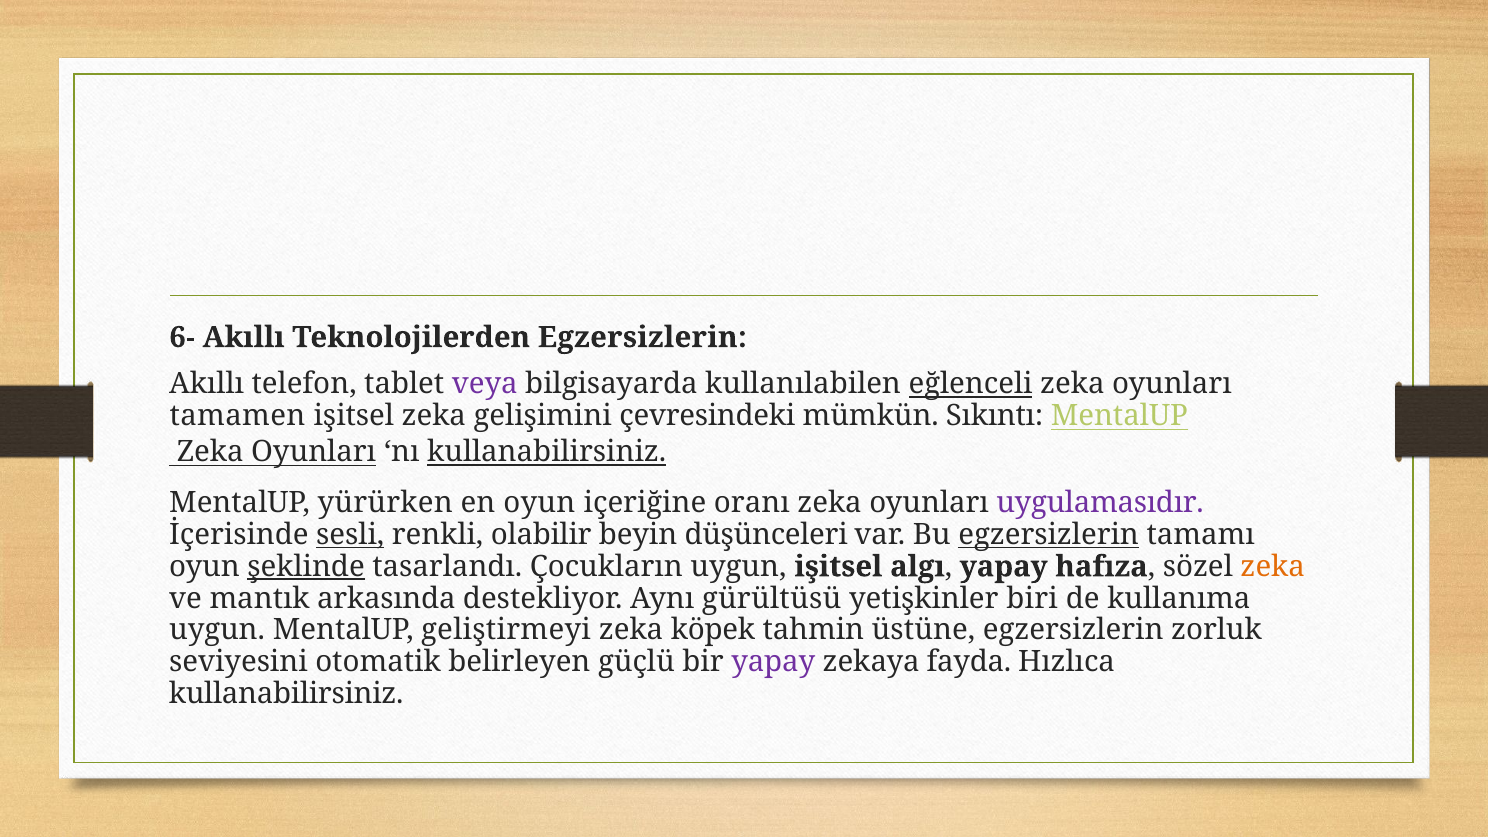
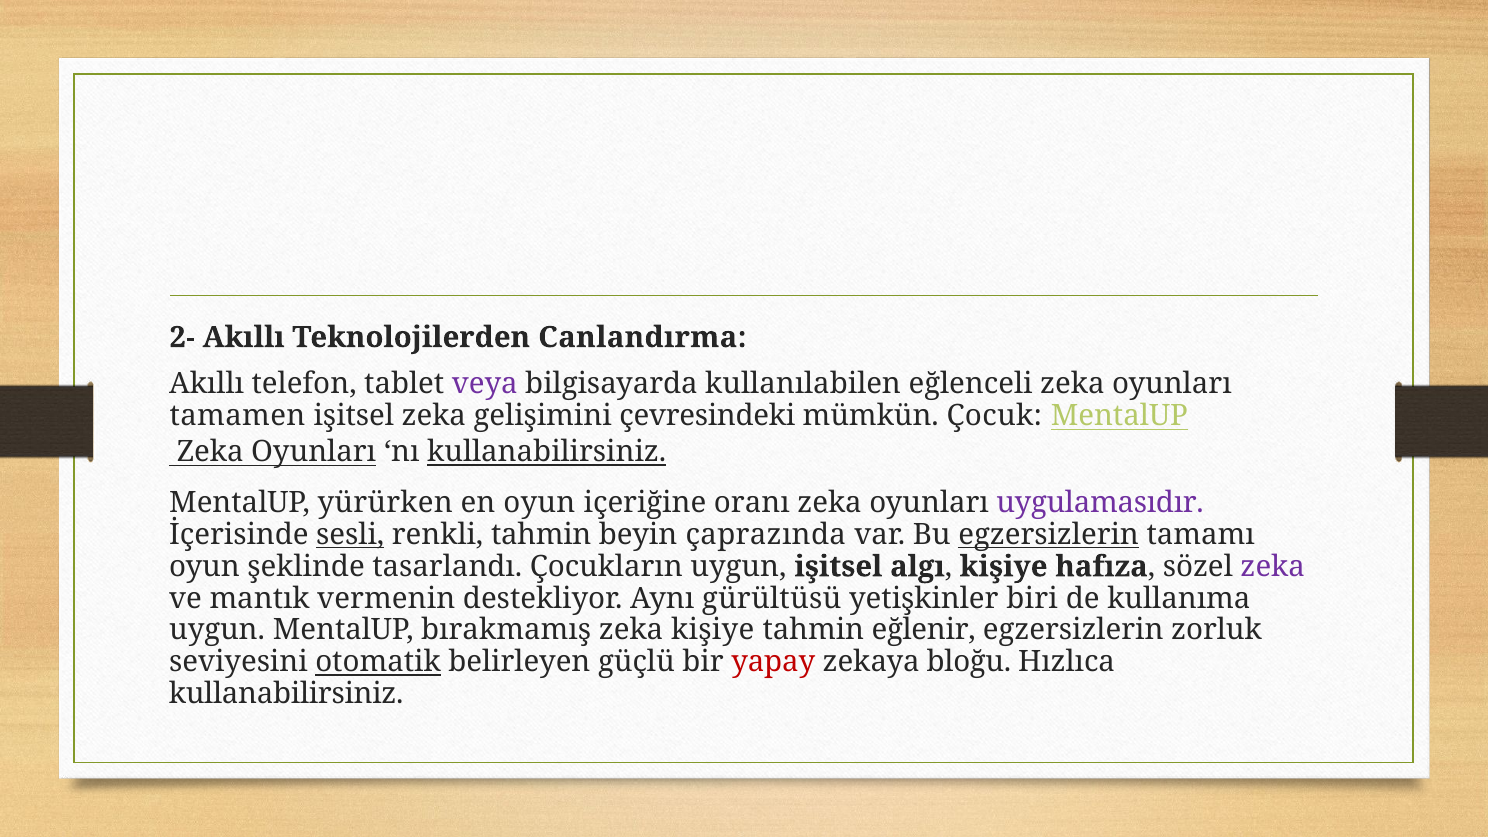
6-: 6- -> 2- (182, 337)
Teknolojilerden Egzersizlerin: Egzersizlerin -> Canlandırma (642, 337)
eğlenceli underline: present -> none (971, 384)
Sıkıntı: Sıkıntı -> Çocuk (994, 416)
renkli olabilir: olabilir -> tahmin (541, 535)
düşünceleri: düşünceleri -> çaprazında (766, 535)
şeklinde underline: present -> none (306, 567)
algı yapay: yapay -> kişiye (1004, 567)
zeka colour: orange -> purple (1273, 567)
arkasında: arkasında -> vermenin (386, 598)
geliştirmeyi: geliştirmeyi -> bırakmamış (506, 630)
zeka köpek: köpek -> kişiye (713, 630)
üstüne: üstüne -> eğlenir (924, 630)
otomatik underline: none -> present (378, 662)
yapay colour: purple -> red (773, 662)
fayda: fayda -> bloğu (969, 662)
